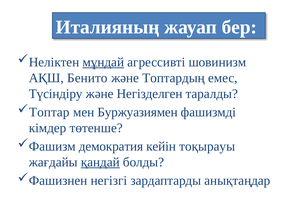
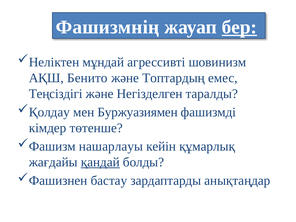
Италияның: Италияның -> Фашизмнің (107, 27)
бер underline: none -> present (239, 27)
мұндай underline: present -> none (103, 62)
Түсіндіру: Түсіндіру -> Теңсіздігі (56, 94)
Топтар: Топтар -> Қолдау (49, 112)
демократия: демократия -> нашарлауы (111, 146)
тоқырауы: тоқырауы -> құмарлық (207, 146)
негізгі: негізгі -> бастау (109, 181)
